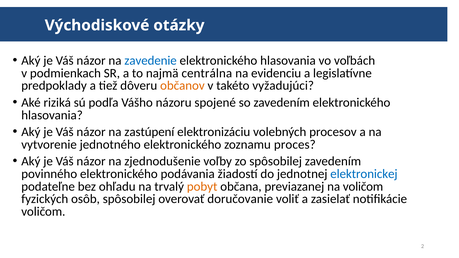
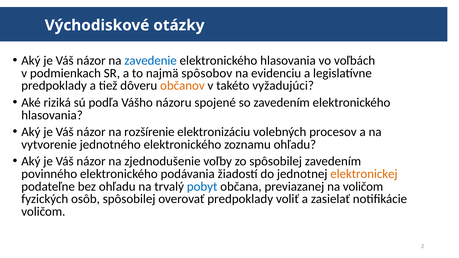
centrálna: centrálna -> spôsobov (207, 73)
zastúpení: zastúpení -> rozšírenie (149, 132)
zoznamu proces: proces -> ohľadu (295, 145)
elektronickej colour: blue -> orange (364, 174)
pobyt colour: orange -> blue (202, 187)
overovať doručovanie: doručovanie -> predpoklady (240, 199)
